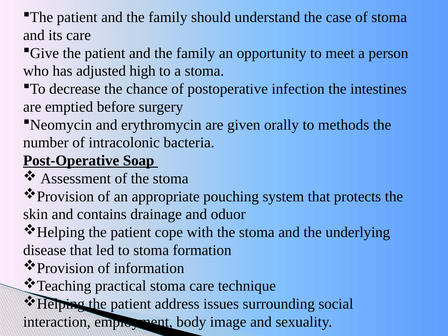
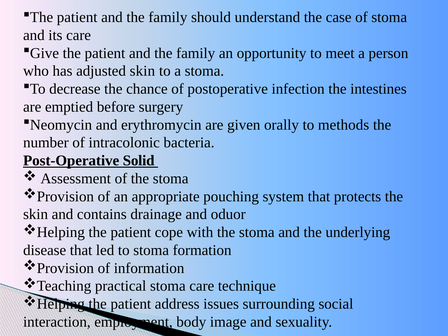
adjusted high: high -> skin (142, 71)
Soap: Soap -> Solid (139, 161)
